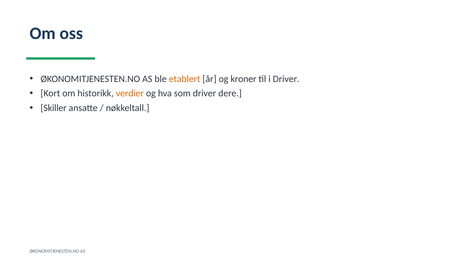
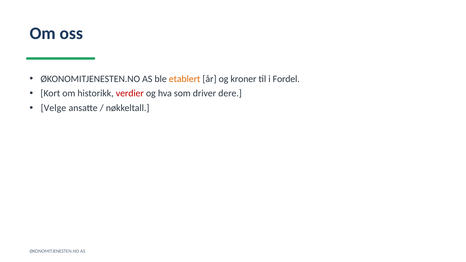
i Driver: Driver -> Fordel (286, 79)
verdier colour: orange -> red (130, 93)
Skiller: Skiller -> Velge (53, 108)
